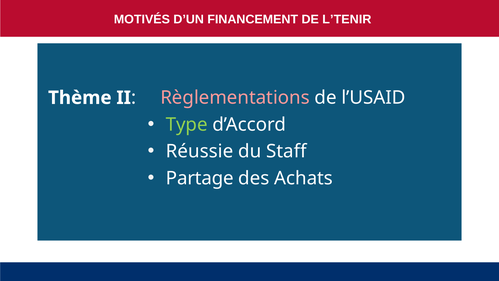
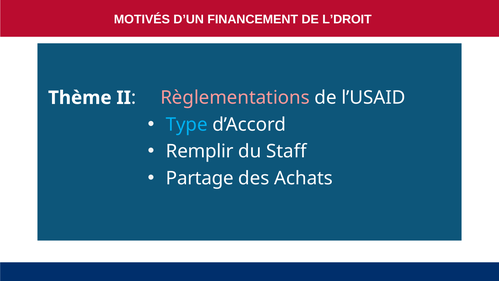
L’TENIR: L’TENIR -> L’DROIT (347, 19)
Type colour: light green -> light blue (187, 124)
Réussie: Réussie -> Remplir (200, 151)
